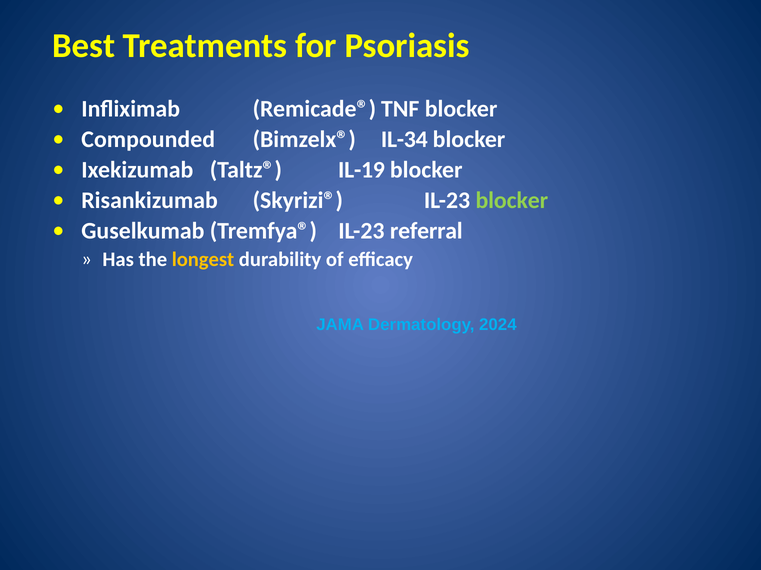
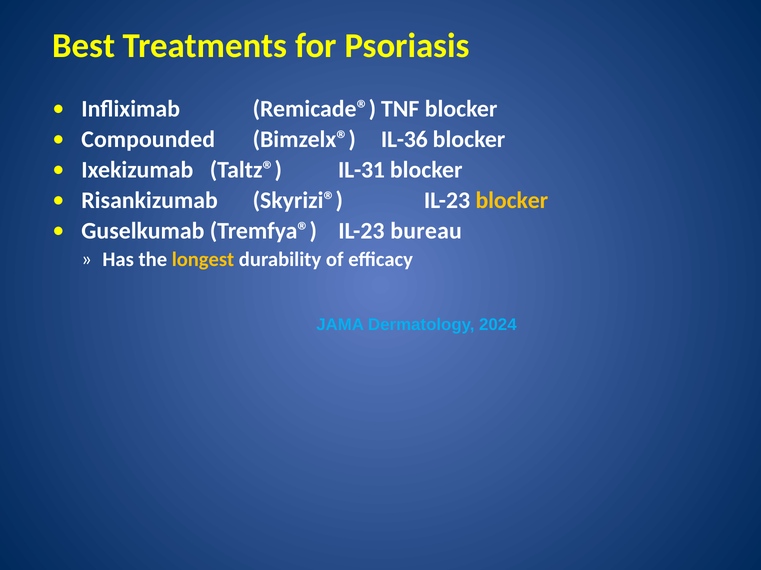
IL-34: IL-34 -> IL-36 (404, 140)
IL-19: IL-19 -> IL-31 (361, 170)
blocker colour: light green -> yellow (512, 201)
referral: referral -> bureau (426, 231)
